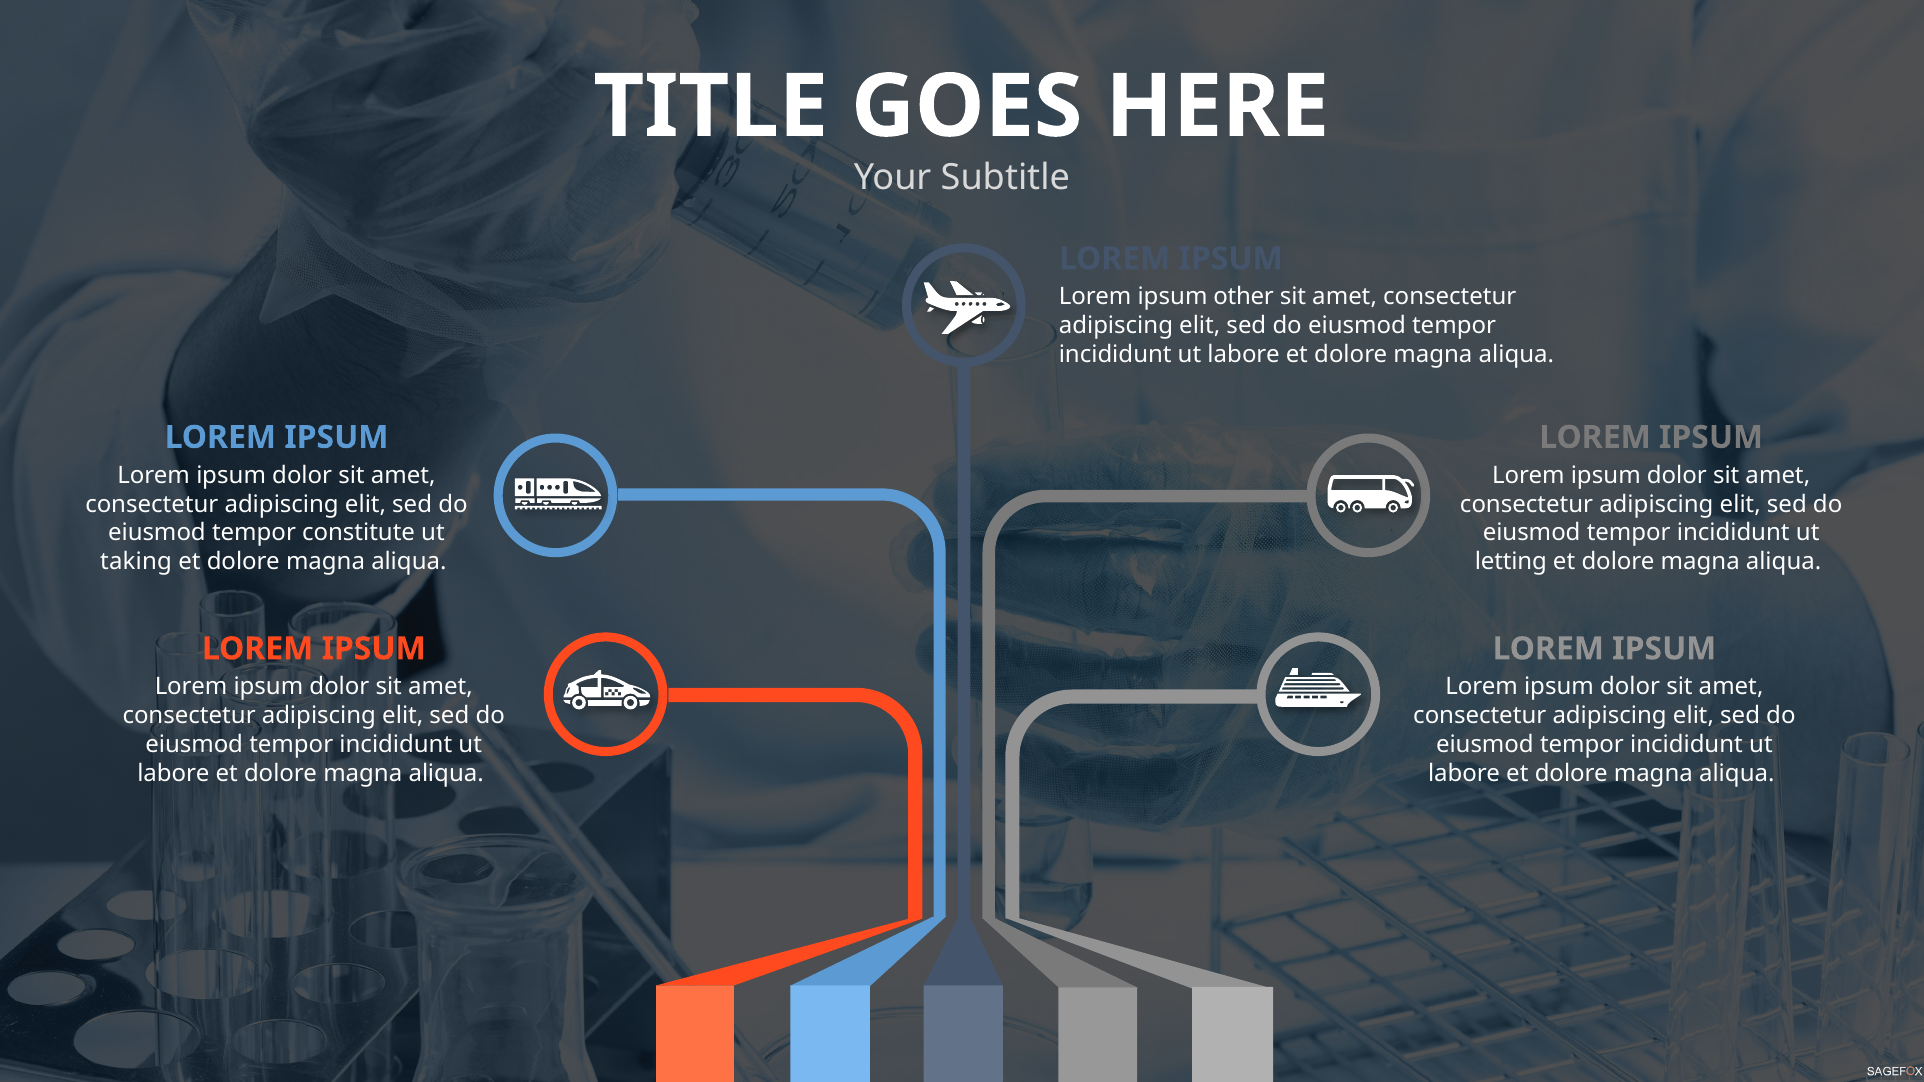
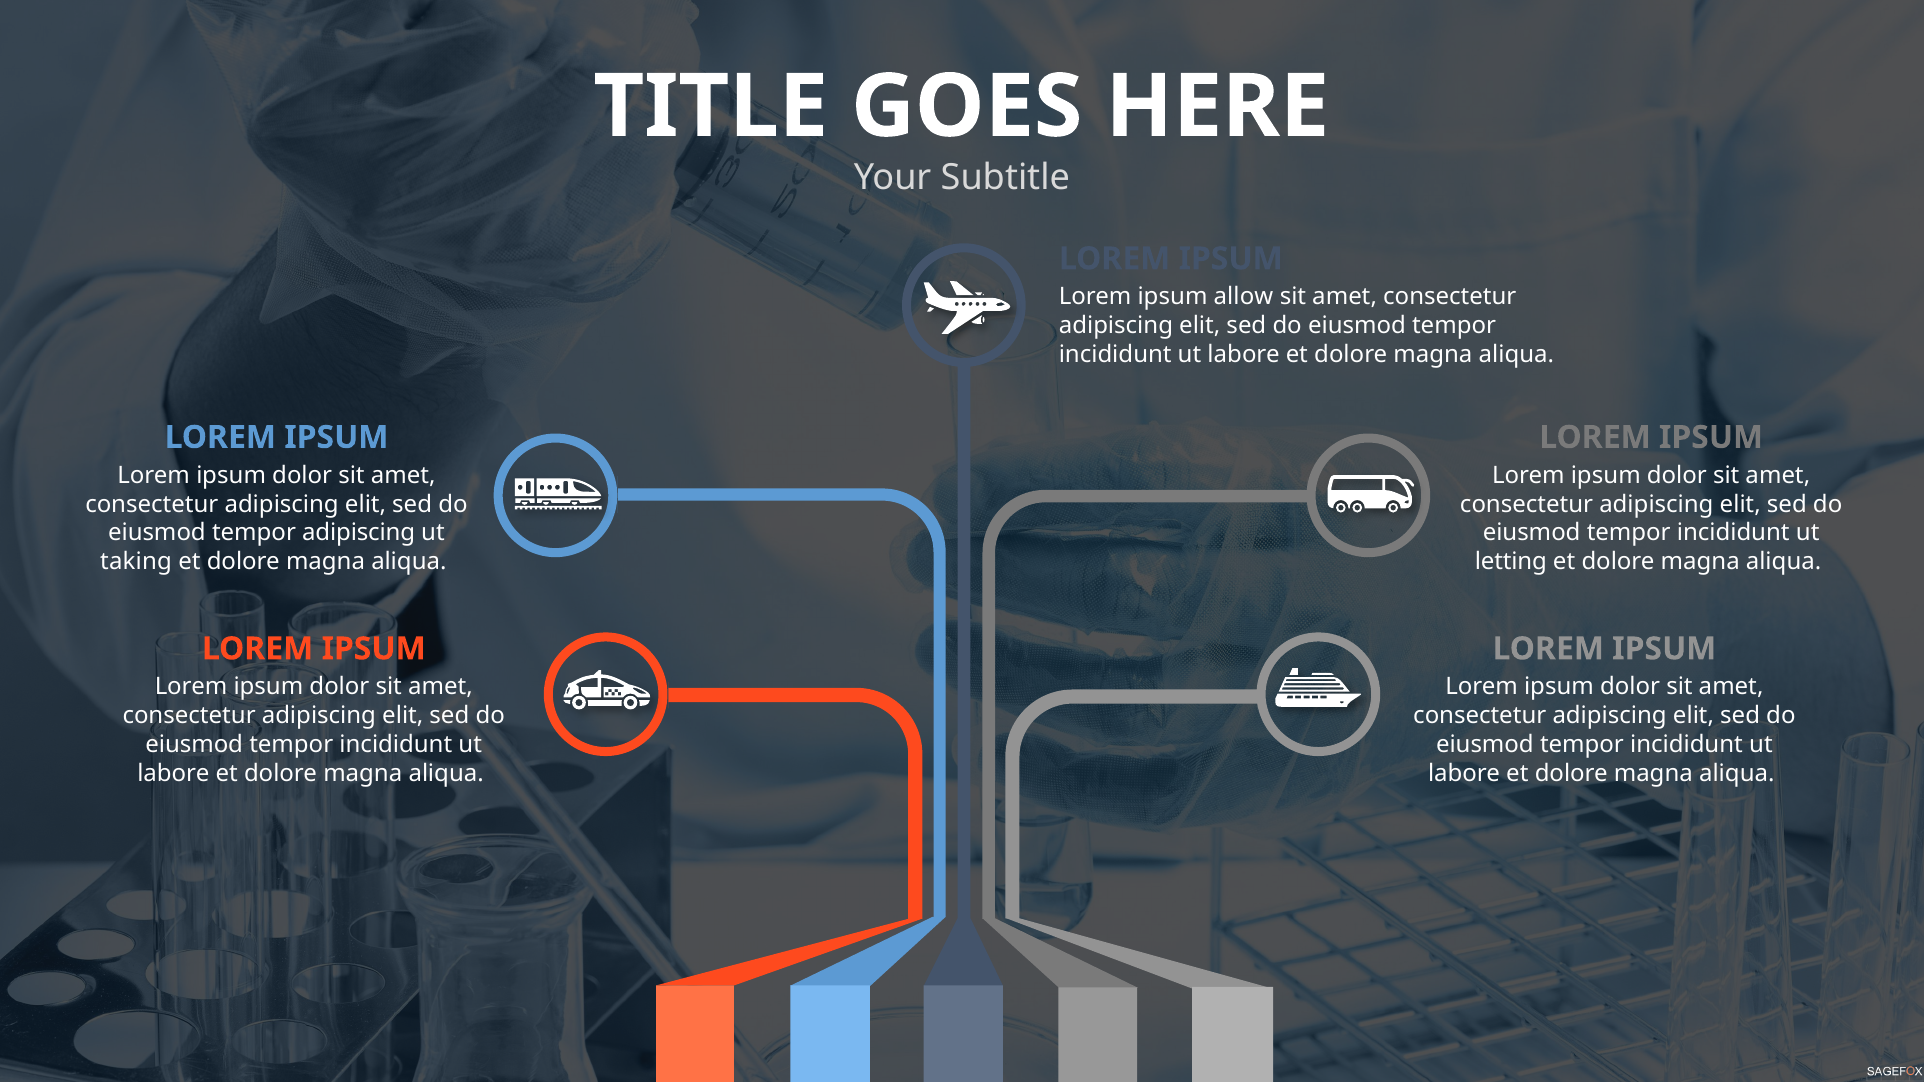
other: other -> allow (1243, 297)
tempor constitute: constitute -> adipiscing (359, 533)
